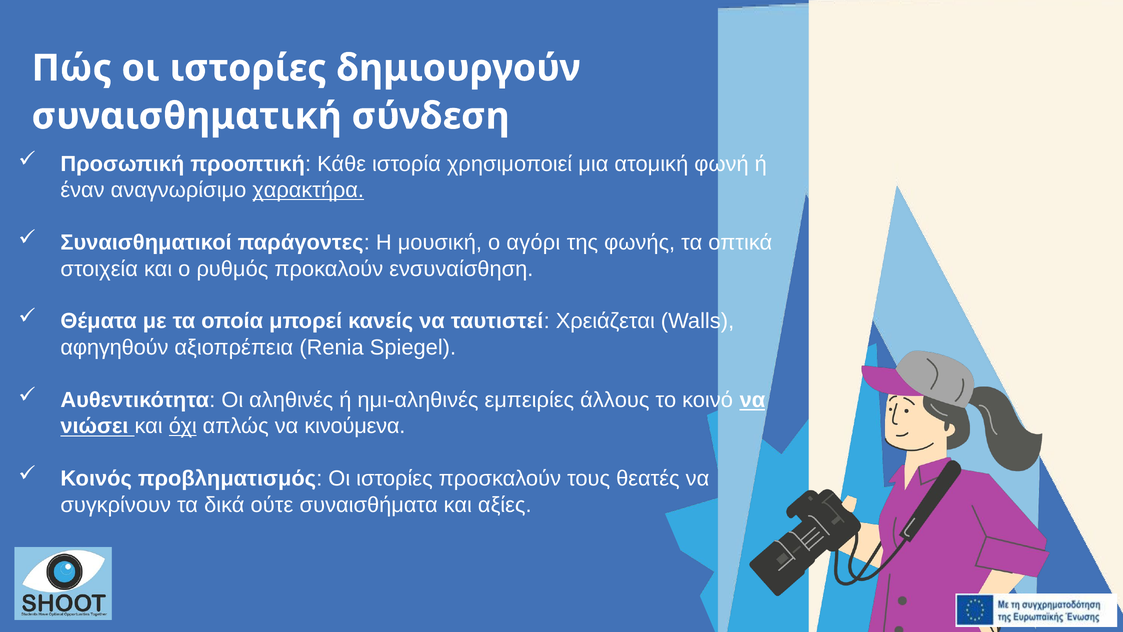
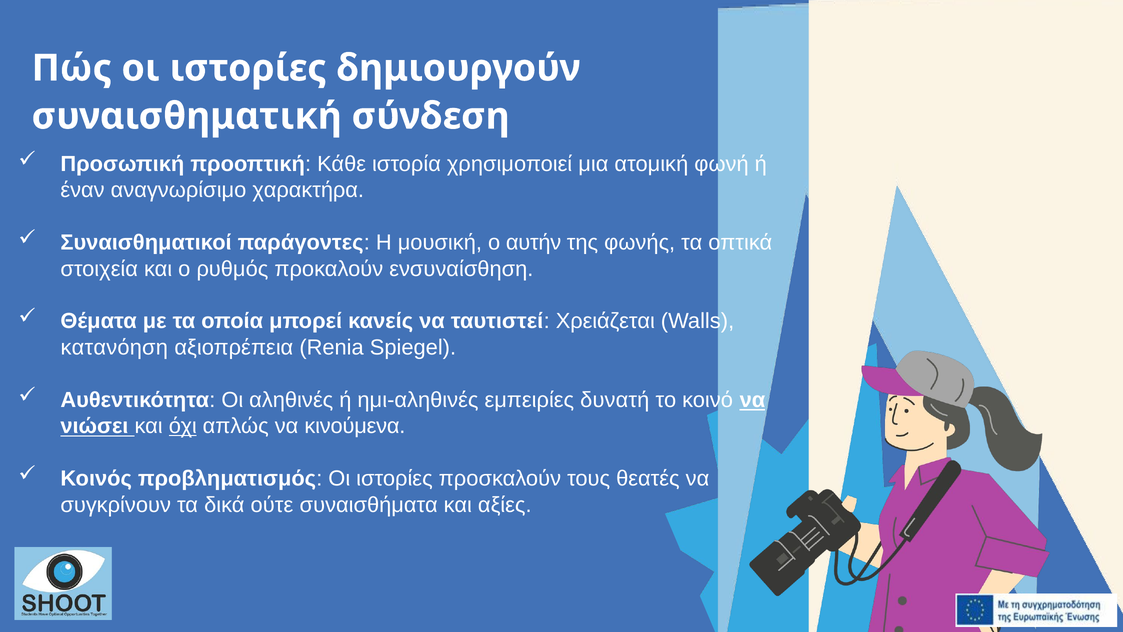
χαρακτήρα underline: present -> none (308, 190)
αγόρι: αγόρι -> αυτήν (534, 242)
αφηγηθούν: αφηγηθούν -> κατανόηση (114, 347)
άλλους: άλλους -> δυνατή (615, 400)
